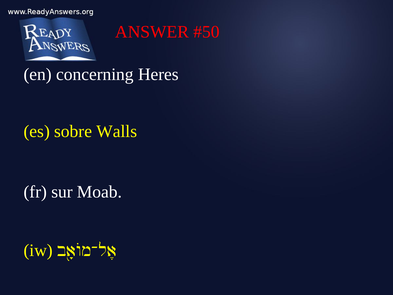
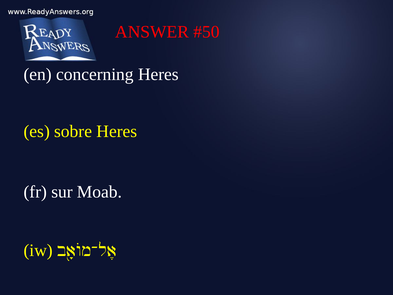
sobre Walls: Walls -> Heres (117, 131)
